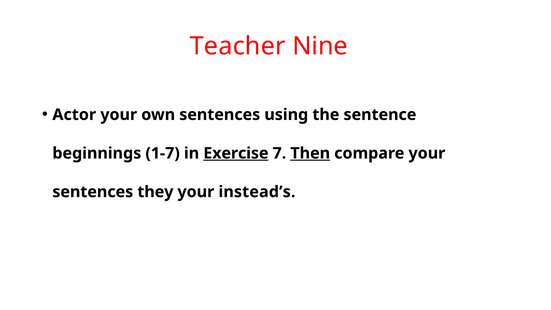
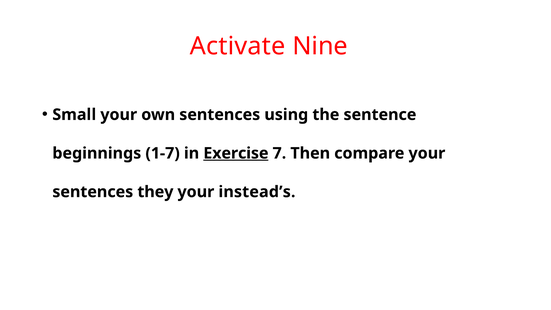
Teacher: Teacher -> Activate (238, 46)
Actor: Actor -> Small (74, 115)
Then underline: present -> none (310, 153)
